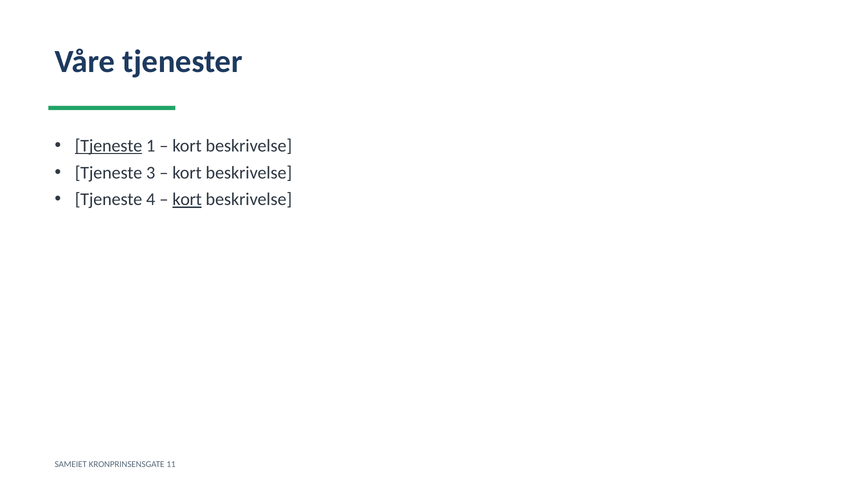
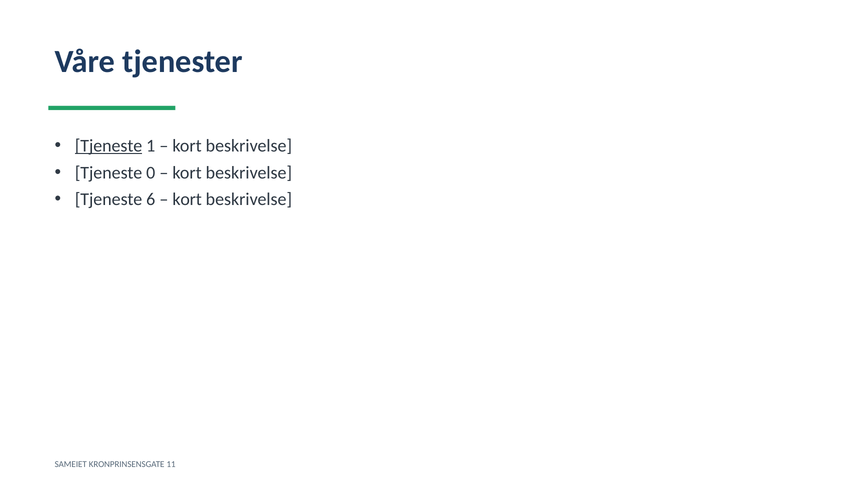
3: 3 -> 0 (151, 173)
4: 4 -> 6 (151, 199)
kort underline: present -> none (187, 199)
